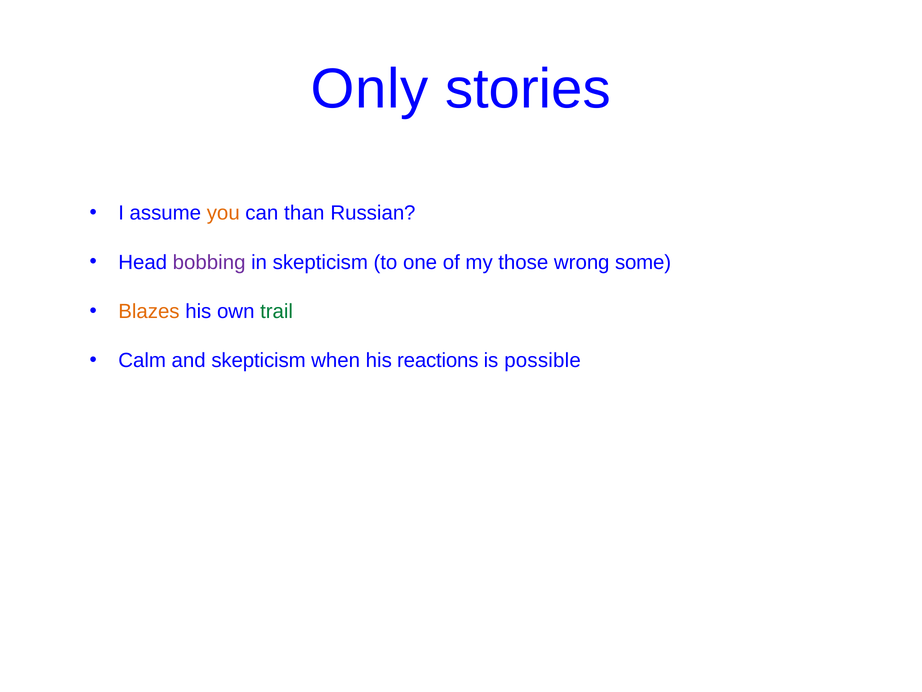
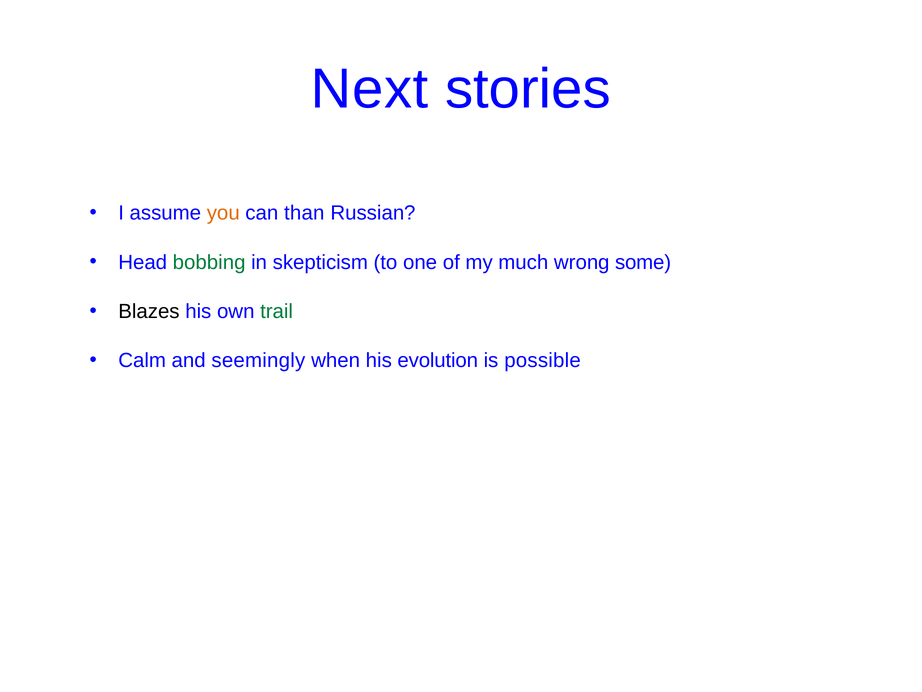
Only: Only -> Next (370, 89)
bobbing colour: purple -> green (209, 262)
those: those -> much (523, 262)
Blazes colour: orange -> black (149, 311)
and skepticism: skepticism -> seemingly (258, 360)
reactions: reactions -> evolution (438, 360)
